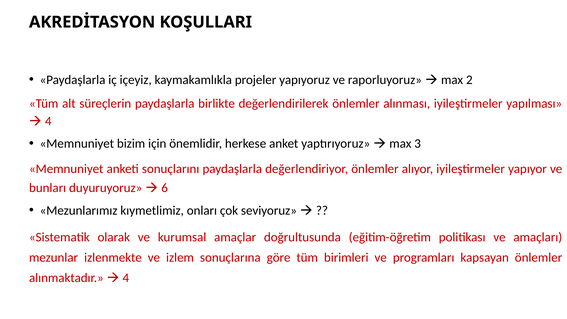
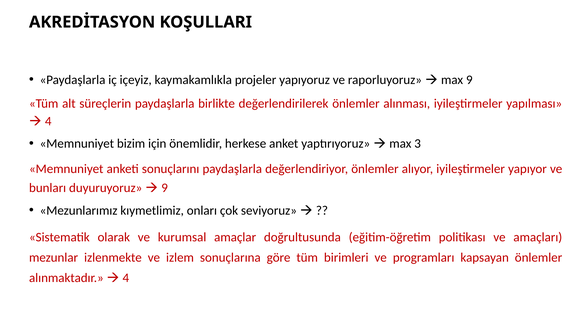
max 2: 2 -> 9 (469, 80)
6: 6 -> 9 (165, 188)
